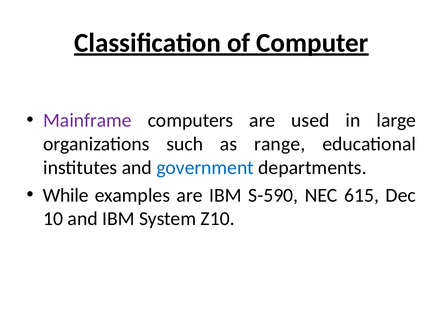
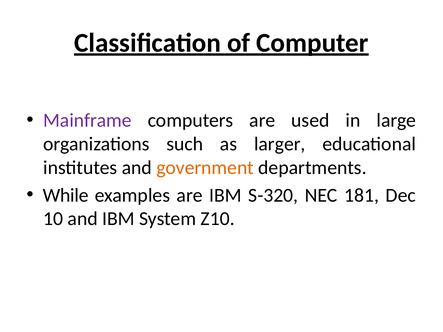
range: range -> larger (280, 144)
government colour: blue -> orange (205, 168)
S-590: S-590 -> S-320 (273, 195)
615: 615 -> 181 (362, 195)
